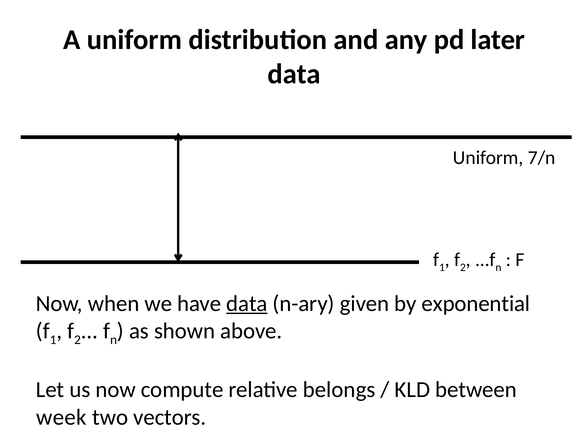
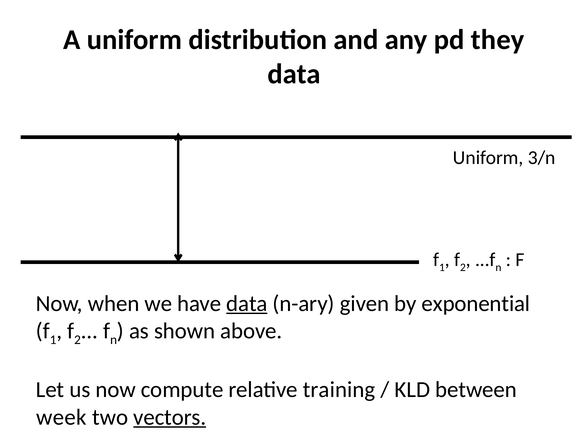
later: later -> they (498, 40)
7/n: 7/n -> 3/n (542, 158)
belongs: belongs -> training (339, 390)
vectors underline: none -> present (170, 417)
